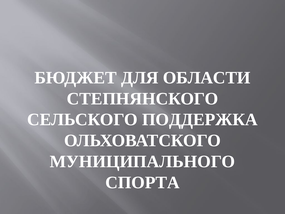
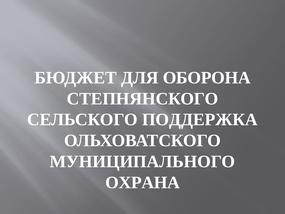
ОБЛАСТИ: ОБЛАСТИ -> ОБОРОНА (207, 78)
СПОРТА: СПОРТА -> ОХРАНА (143, 182)
